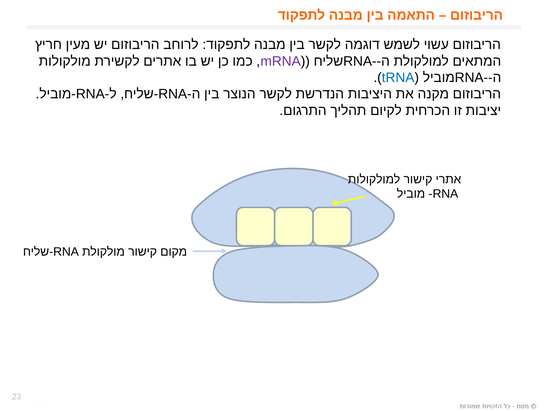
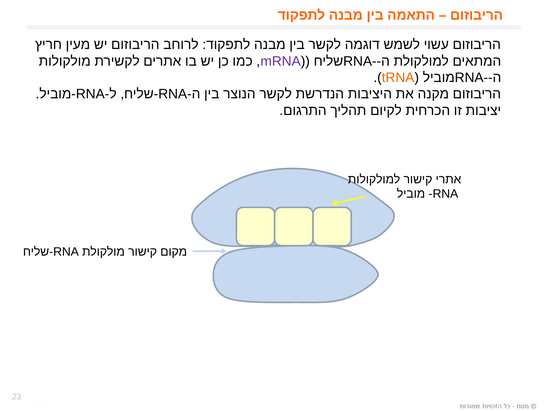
tRNA colour: blue -> orange (398, 78)
